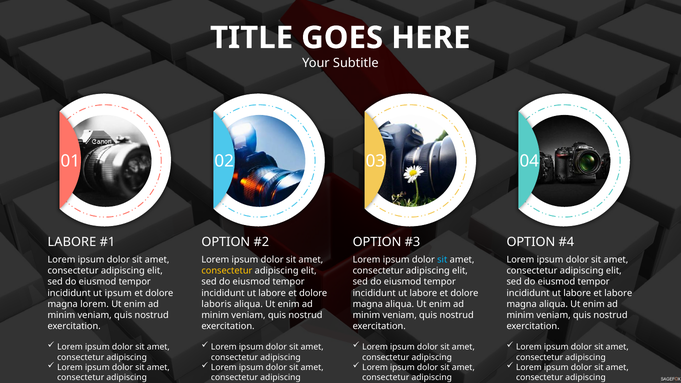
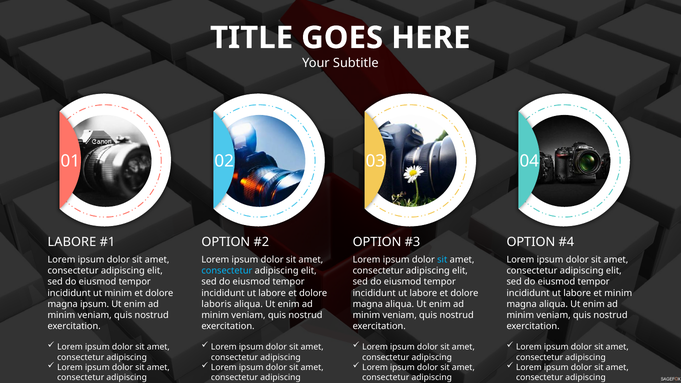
consectetur colour: yellow -> light blue (227, 271)
ut ipsum: ipsum -> minim (118, 293)
et labore: labore -> minim (618, 293)
magna lorem: lorem -> ipsum (95, 304)
